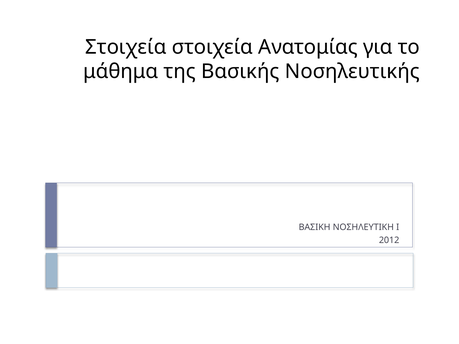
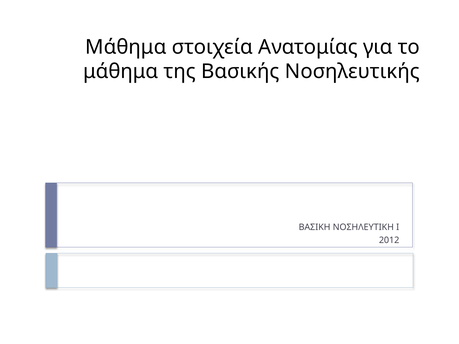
Στοιχεία: Στοιχεία -> Μάθημα (126, 47)
